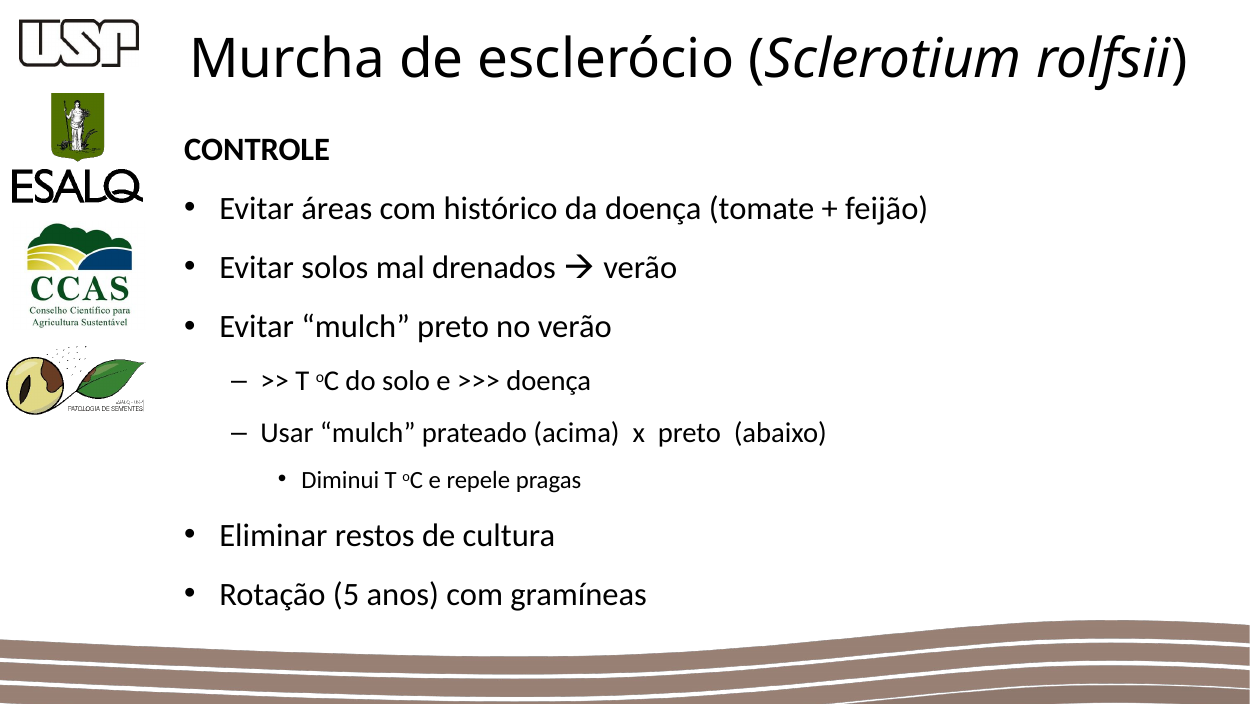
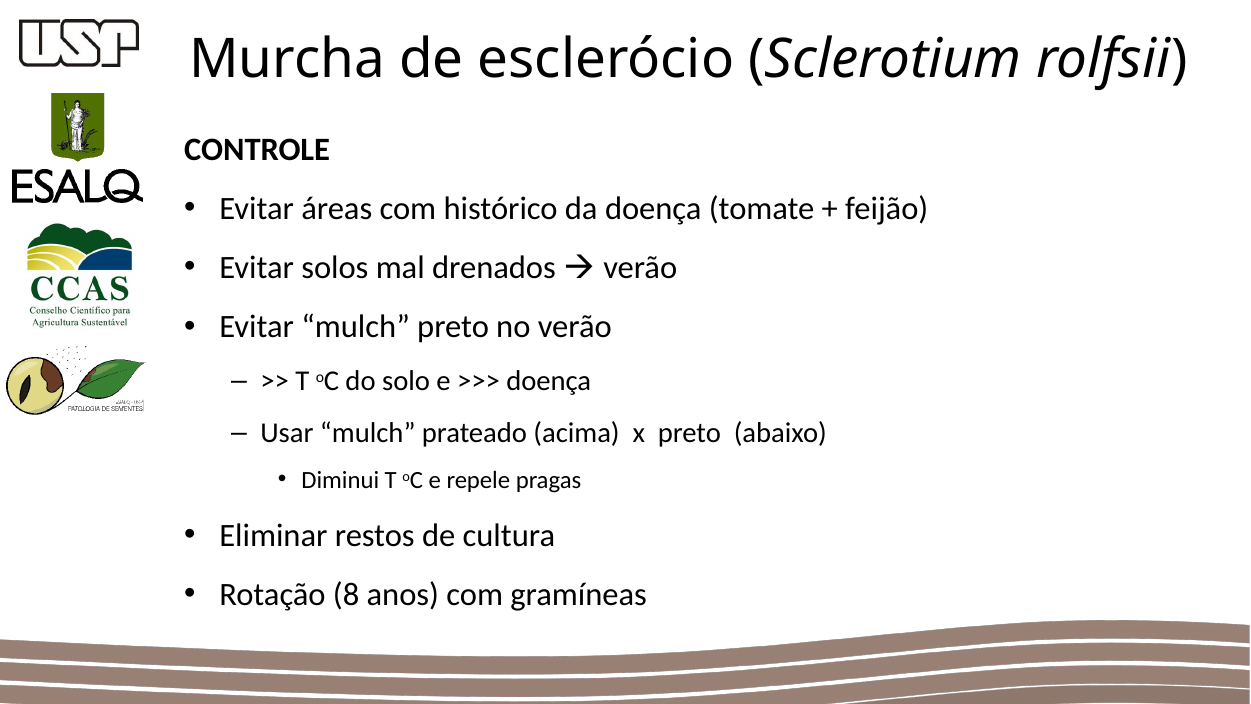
5: 5 -> 8 (346, 594)
